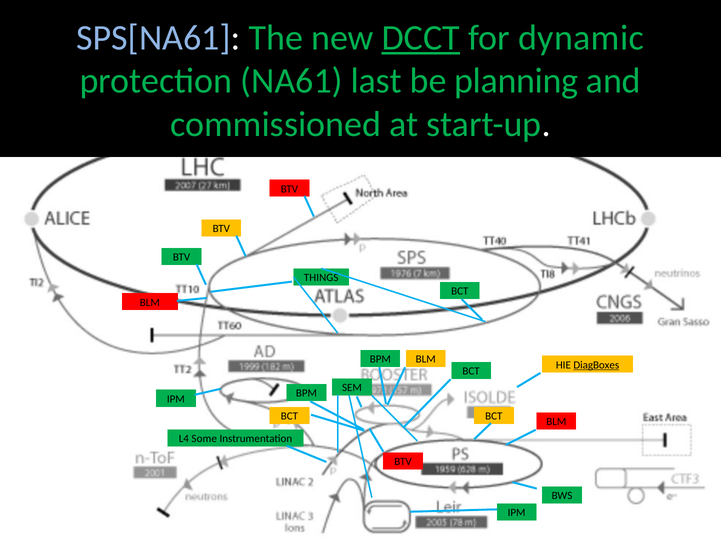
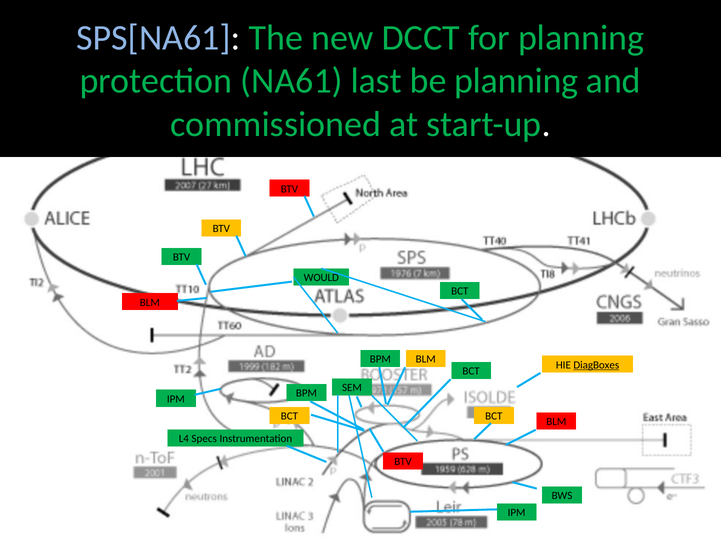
DCCT underline: present -> none (421, 38)
for dynamic: dynamic -> planning (581, 38)
THINGS: THINGS -> WOULD (321, 277)
Some: Some -> Specs (204, 439)
